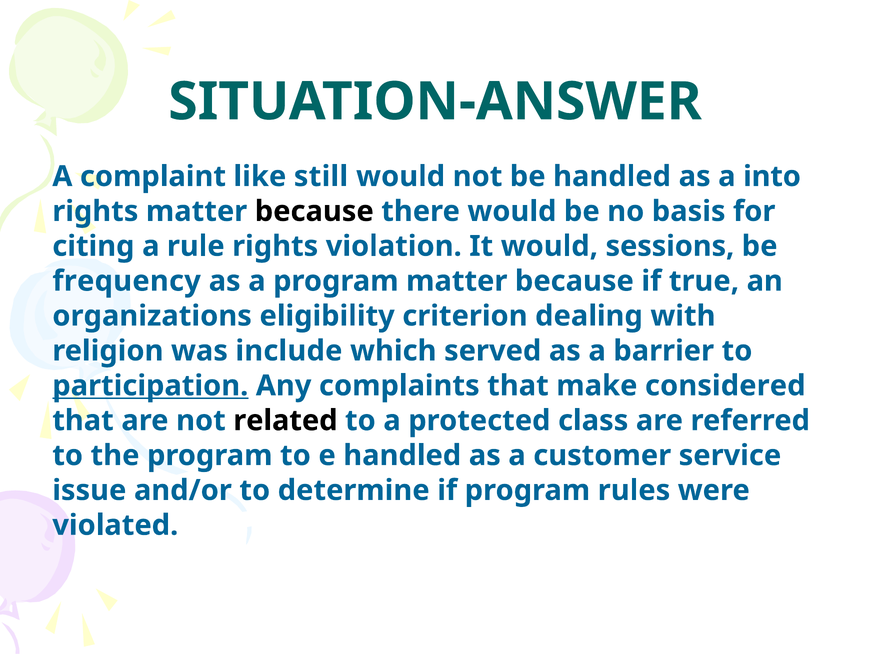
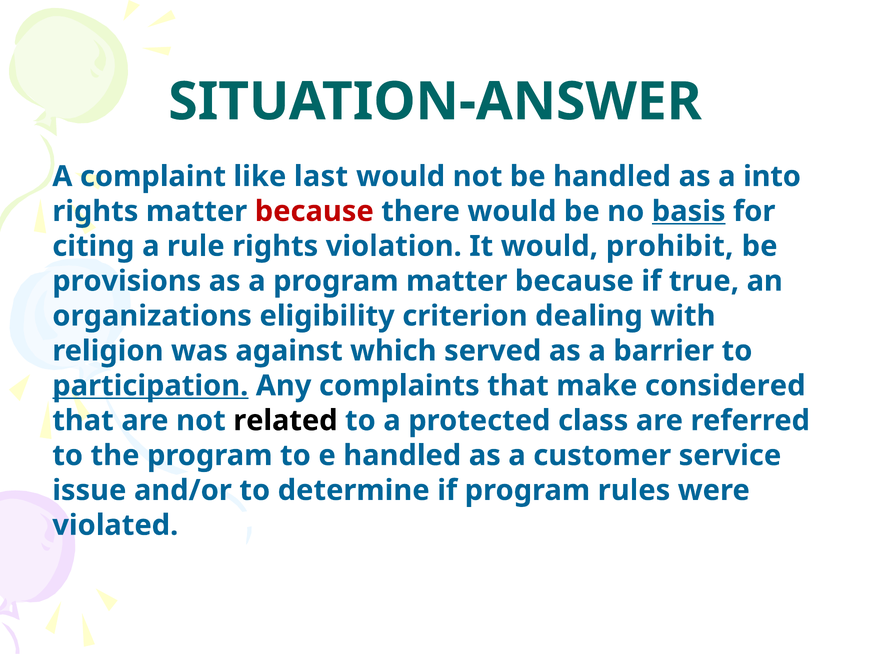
still: still -> last (321, 176)
because colour: black -> red (314, 211)
basis underline: none -> present (689, 211)
sessions: sessions -> prohibit (670, 246)
frequency: frequency -> provisions (127, 281)
include: include -> against (289, 351)
